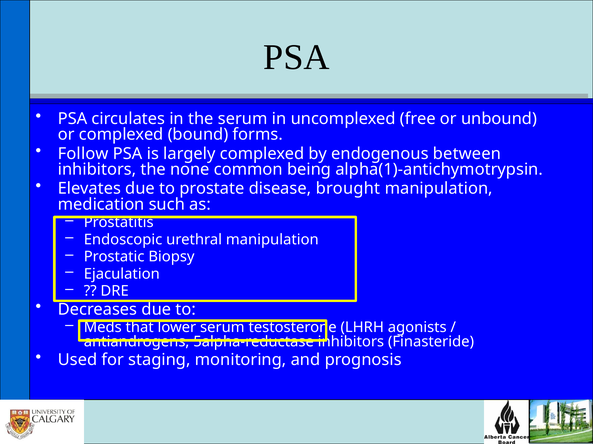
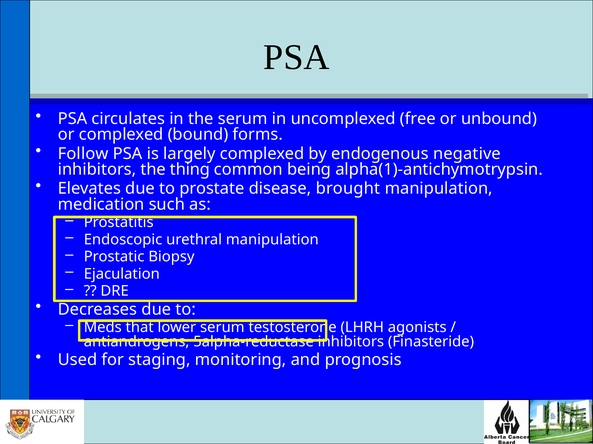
between: between -> negative (467, 154)
none: none -> thing (190, 170)
